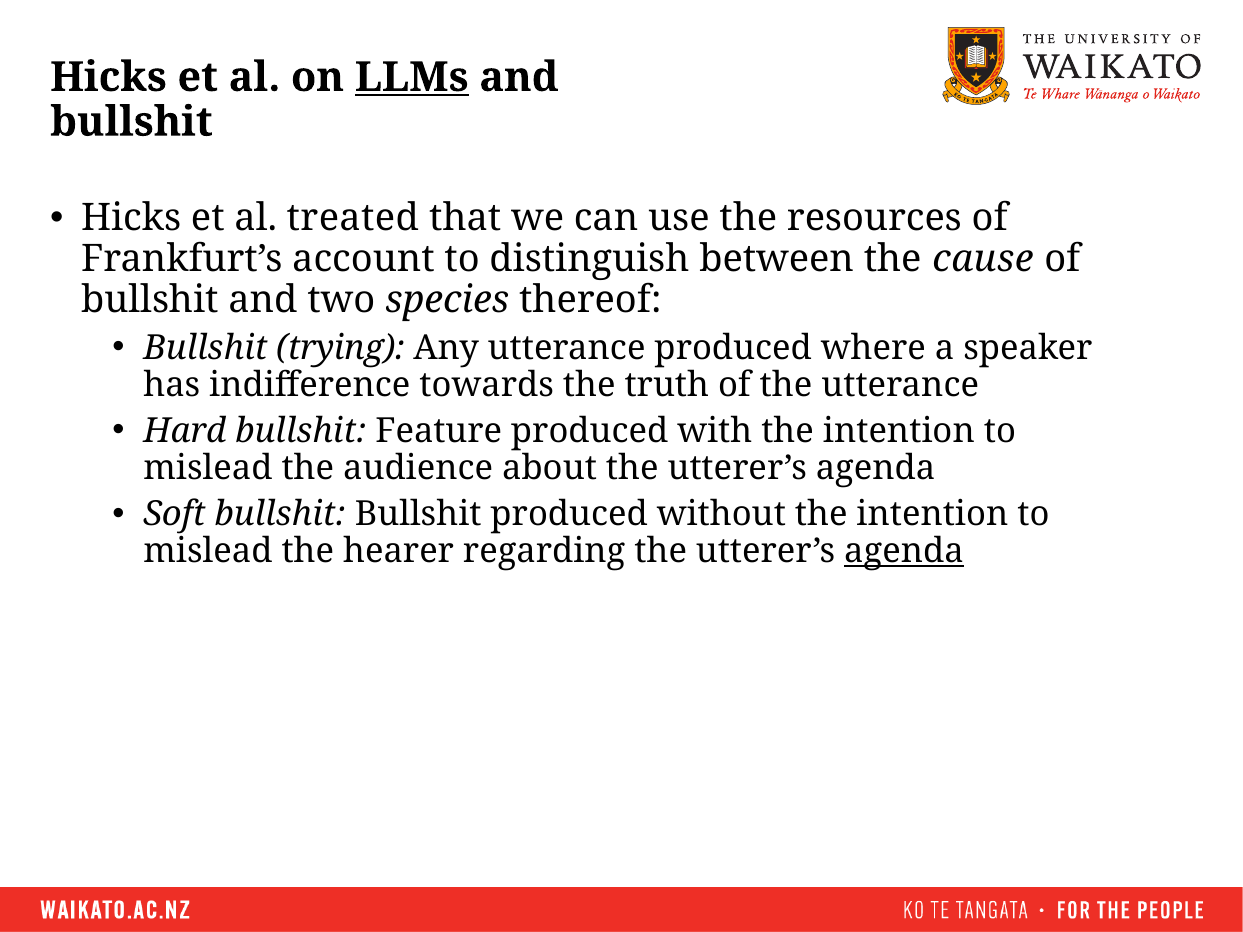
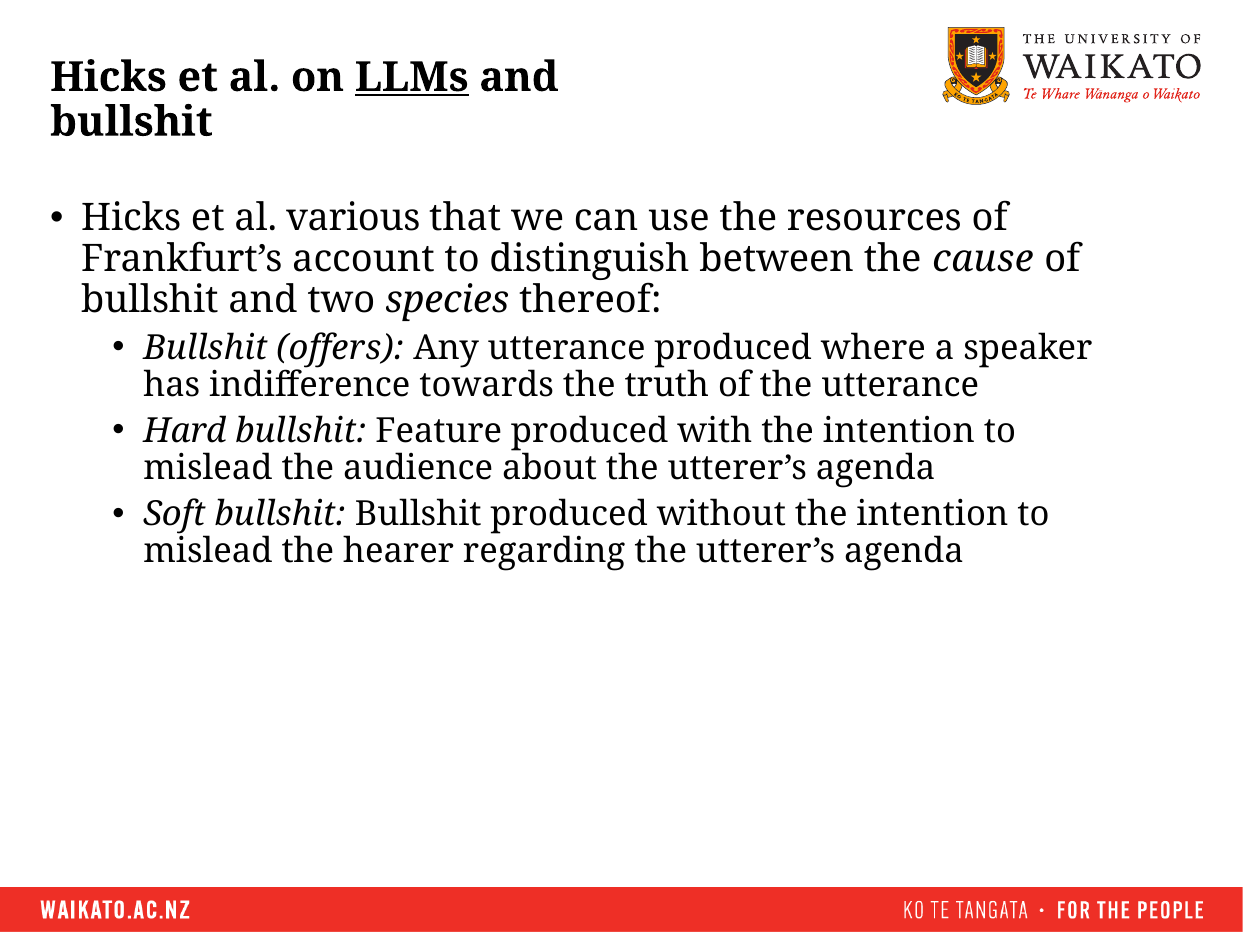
treated: treated -> various (353, 218)
trying: trying -> offers (340, 348)
agenda underline: present -> none (904, 552)
